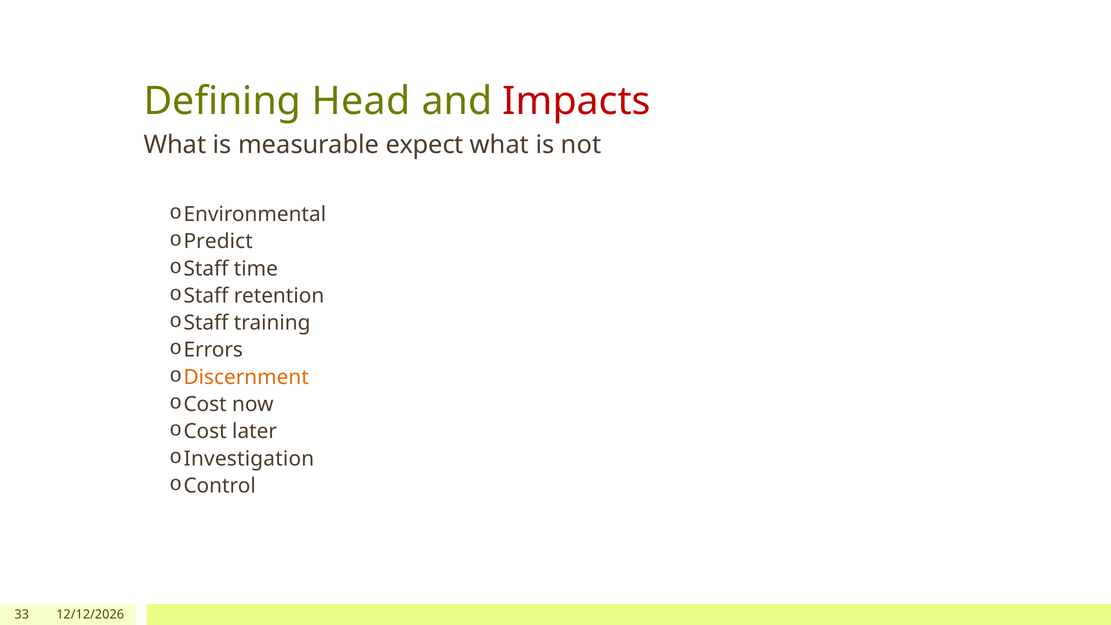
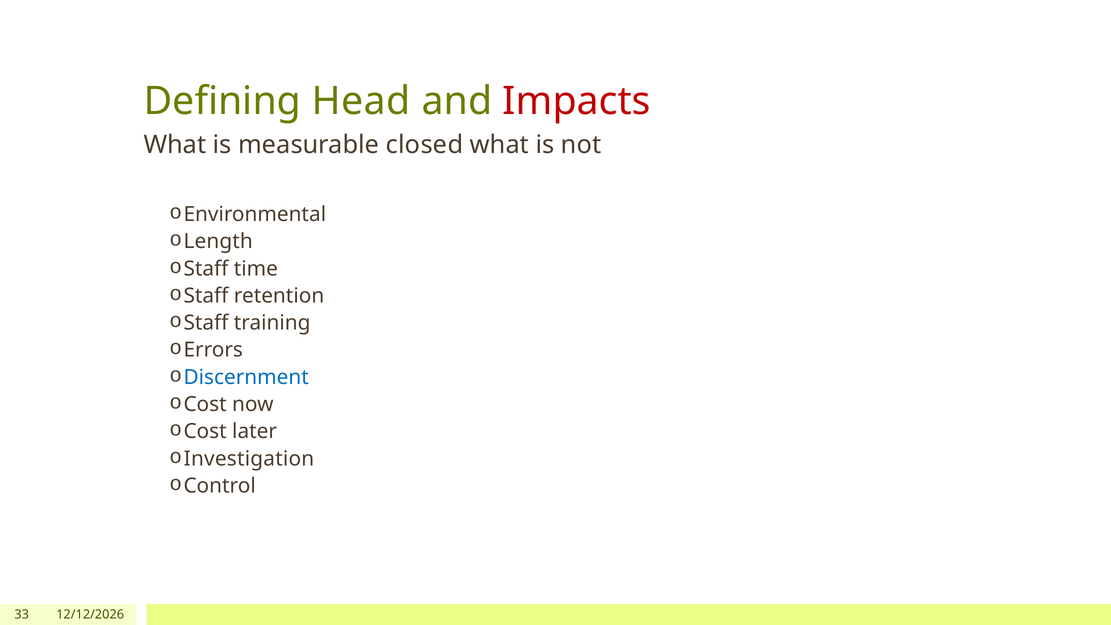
expect: expect -> closed (424, 145)
Predict: Predict -> Length (218, 242)
Discernment colour: orange -> blue (246, 377)
